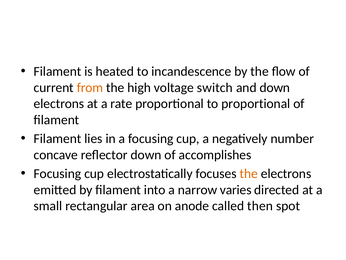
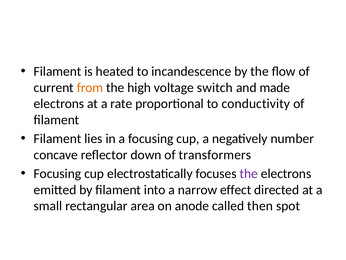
and down: down -> made (275, 87)
to proportional: proportional -> conductivity (256, 103)
accomplishes: accomplishes -> transformers (215, 155)
the colour: orange -> purple (249, 173)
varies: varies -> effect (236, 189)
